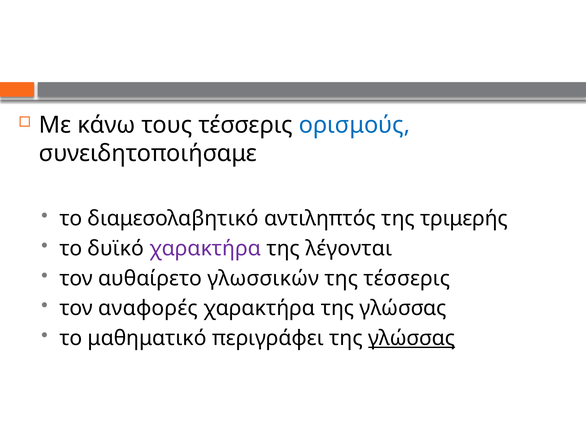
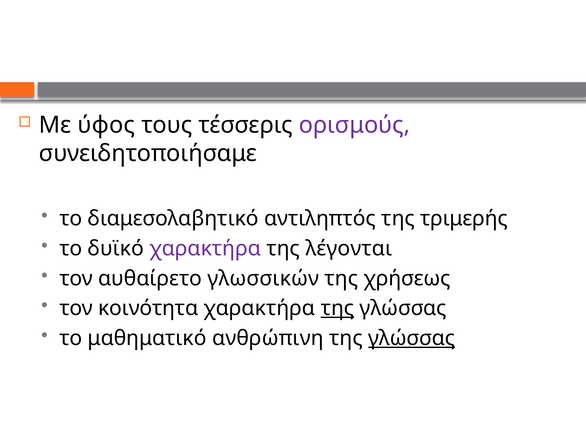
κάνω: κάνω -> ύφος (106, 125)
ορισμούς colour: blue -> purple (354, 125)
της τέσσερις: τέσσερις -> χρήσεως (407, 278)
αναφορές: αναφορές -> κοινότητα (148, 308)
της underline: none -> present (337, 308)
περιγράφει: περιγράφει -> ανθρώπινη (268, 338)
